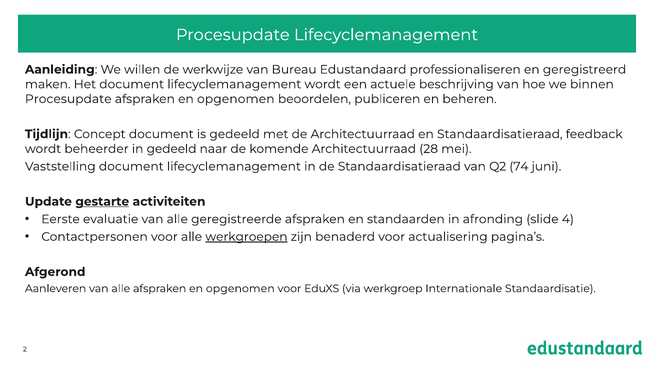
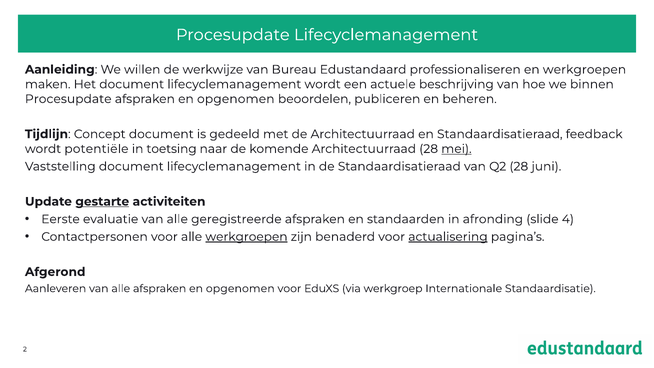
en geregistreerd: geregistreerd -> werkgroepen (584, 70)
beheerder: beheerder -> potentiële (96, 149)
in gedeeld: gedeeld -> toetsing (172, 149)
mei underline: none -> present (456, 149)
Q2 74: 74 -> 28 (519, 166)
actualisering underline: none -> present (448, 237)
